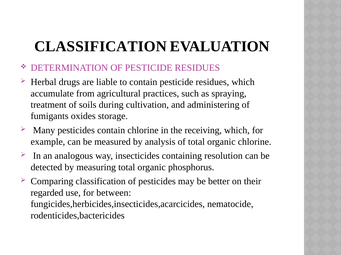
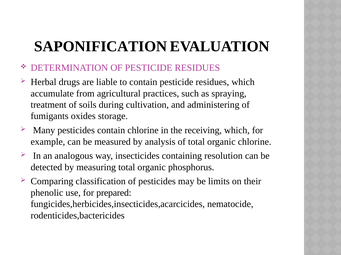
CLASSIFICATION: CLASSIFICATION -> SAPONIFICATION (101, 47)
better: better -> limits (219, 182)
regarded: regarded -> phenolic (47, 193)
between: between -> prepared (114, 193)
